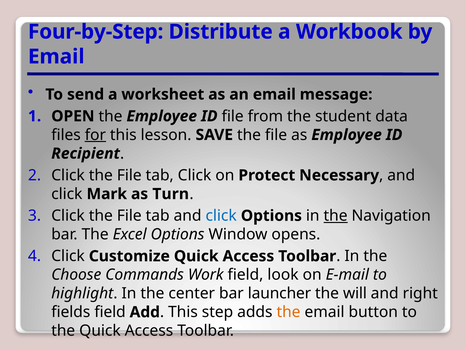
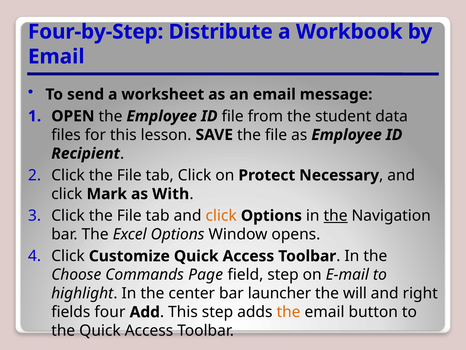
for underline: present -> none (95, 135)
Turn: Turn -> With (171, 194)
click colour: blue -> orange (221, 215)
Work: Work -> Page (206, 274)
field look: look -> step (283, 274)
fields field: field -> four (110, 312)
